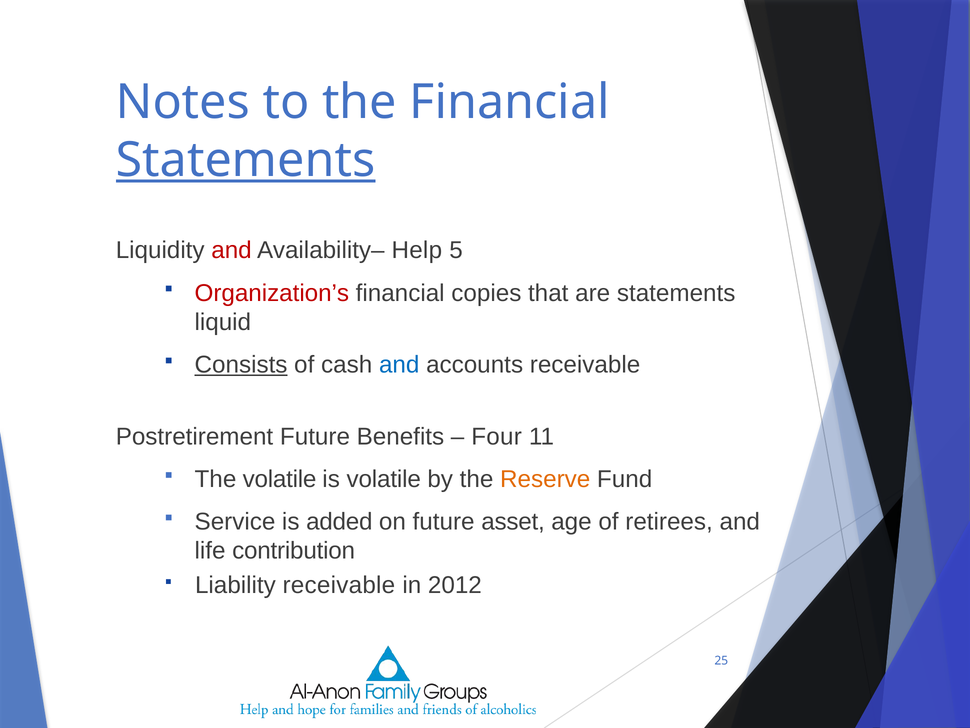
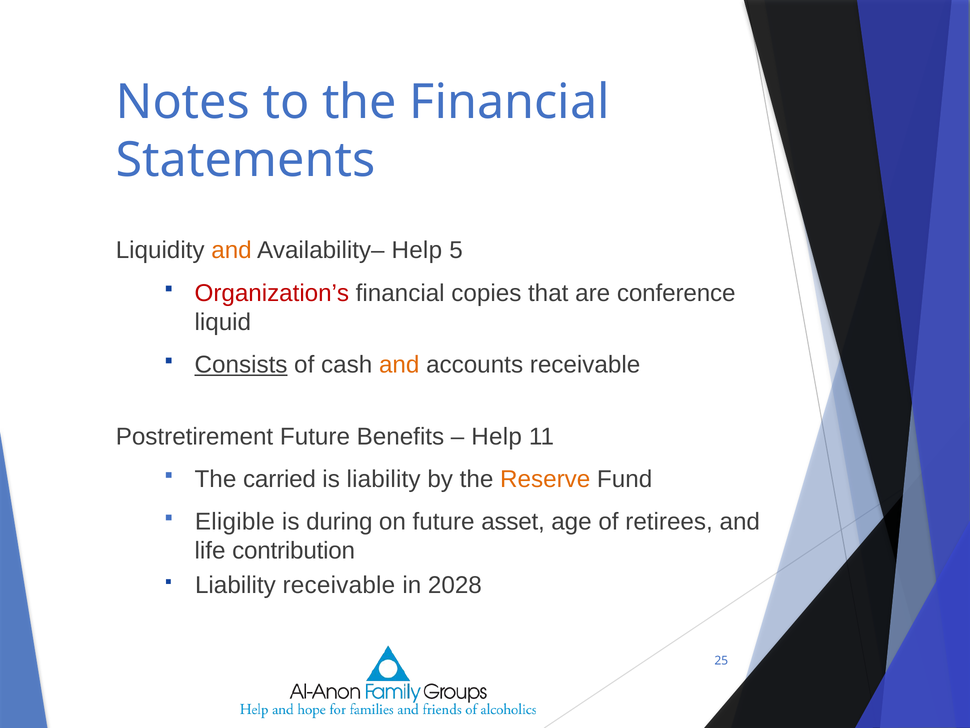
Statements underline: present -> none (246, 160)
and colour: red -> orange (232, 250)
are statements: statements -> conference (676, 293)
and colour: blue -> orange (399, 365)
Four: Four -> Help (497, 436)
The volatile: volatile -> carried (280, 479)
is volatile: volatile -> liability (384, 479)
Service: Service -> Eligible (235, 521)
added: added -> during (339, 521)
2012: 2012 -> 2028 (455, 585)
